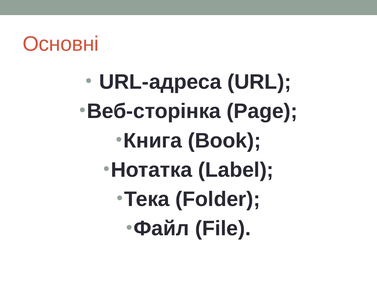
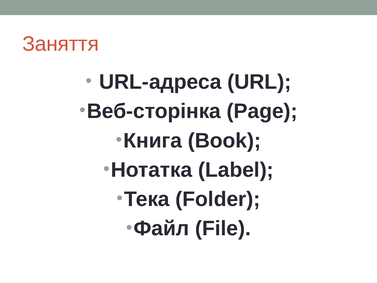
Основні: Основні -> Заняття (61, 44)
